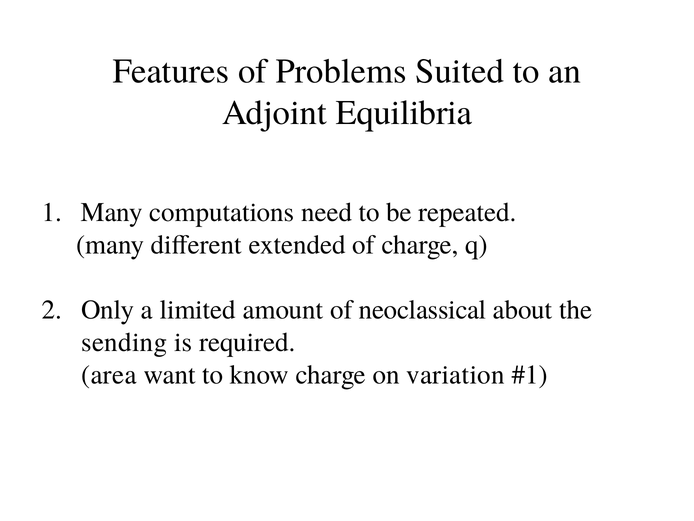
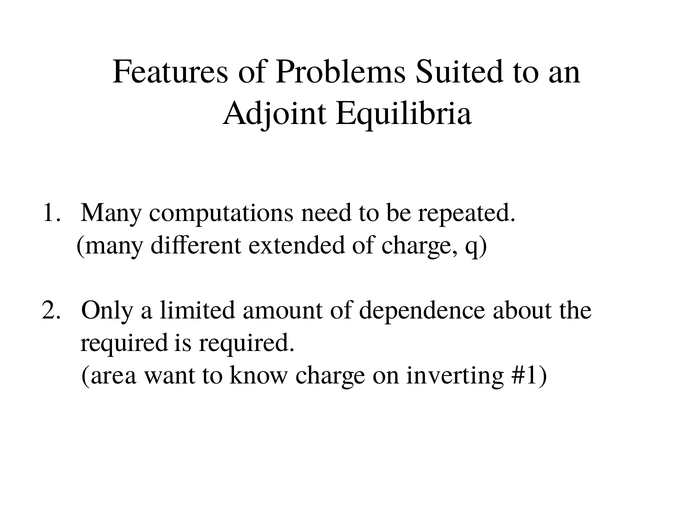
neoclassical: neoclassical -> dependence (423, 310)
sending: sending -> required (125, 342)
variation: variation -> inverting (456, 374)
